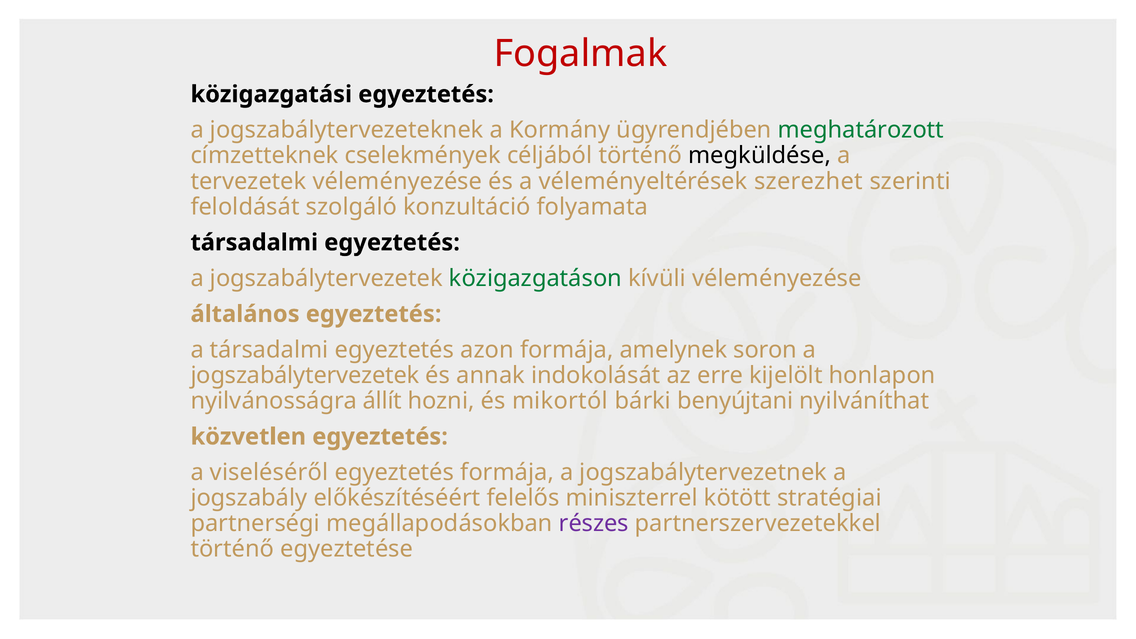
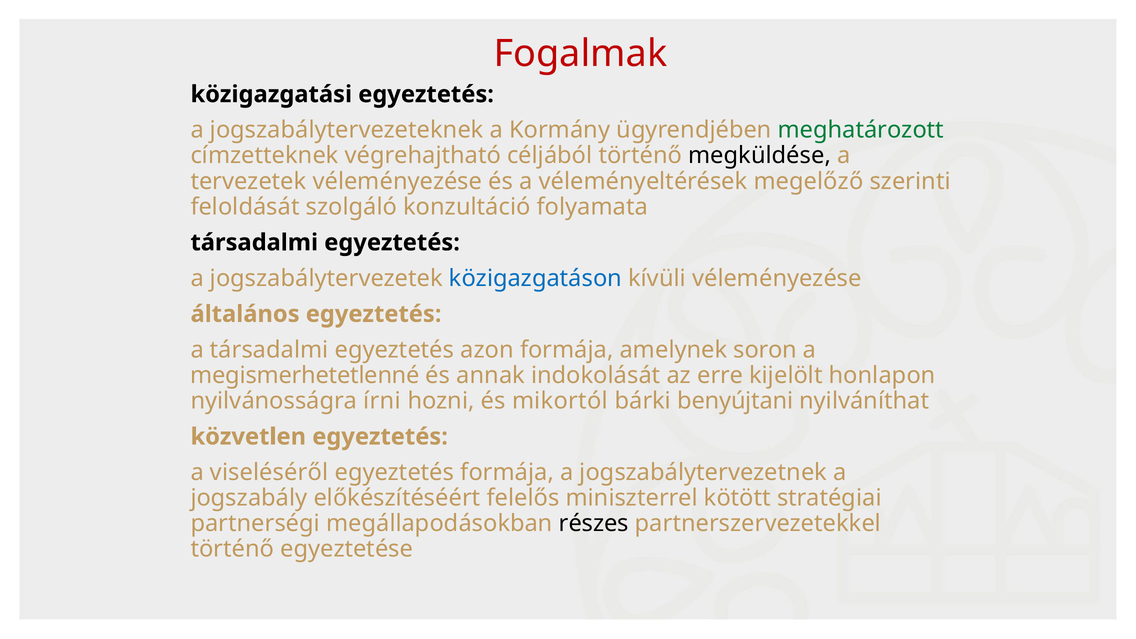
cselekmények: cselekmények -> végrehajtható (423, 156)
szerezhet: szerezhet -> megelőző (809, 181)
közigazgatáson colour: green -> blue (535, 278)
jogszabálytervezetek: jogszabálytervezetek -> megismerhetetlenné (305, 375)
állít: állít -> írni (382, 401)
részes colour: purple -> black (594, 524)
